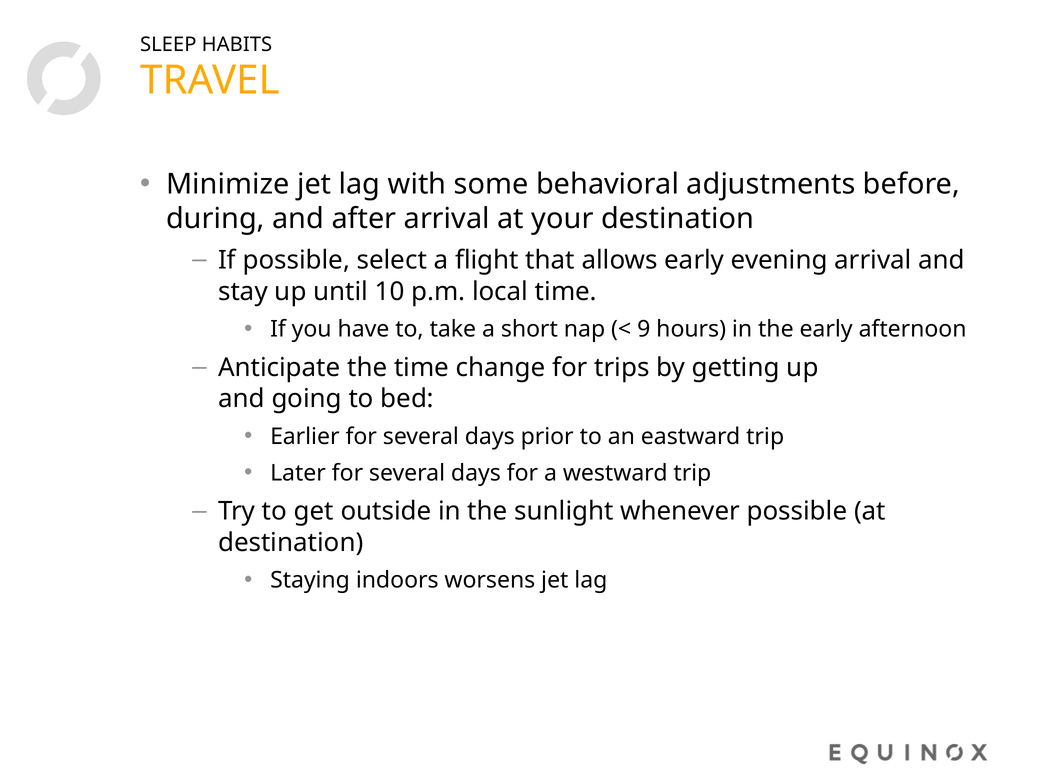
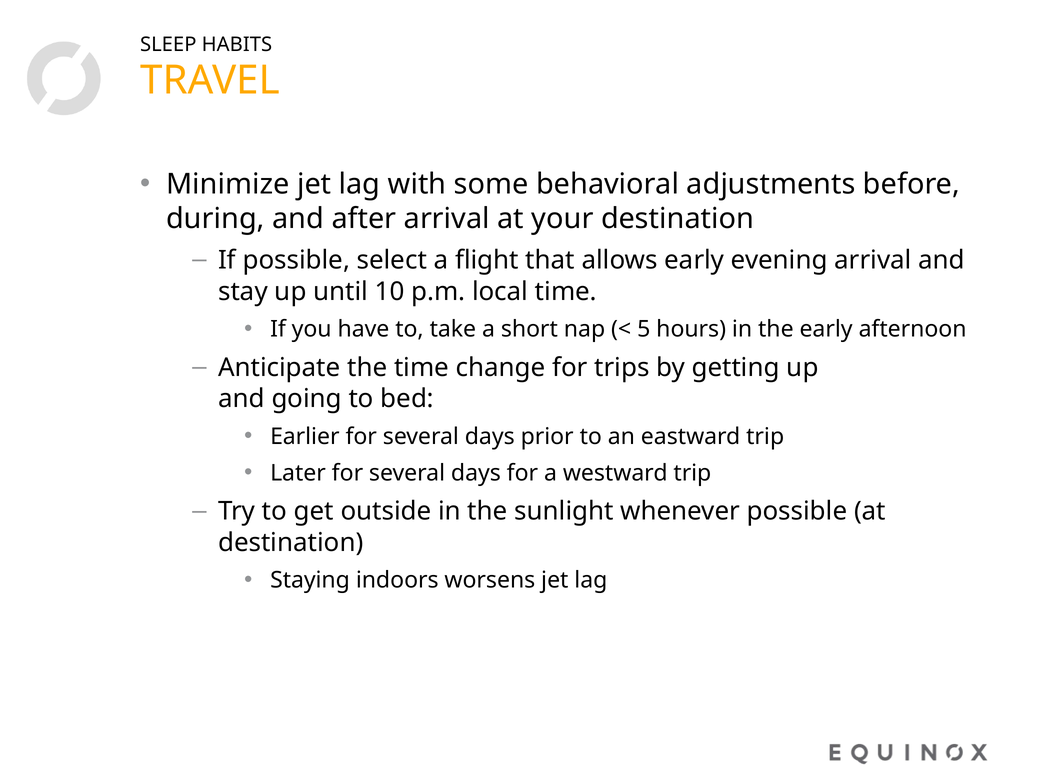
9: 9 -> 5 (644, 329)
